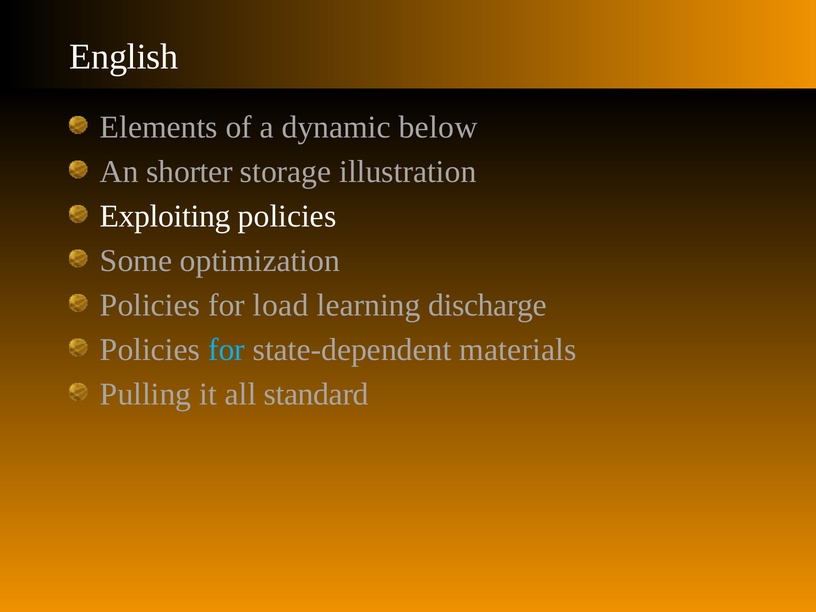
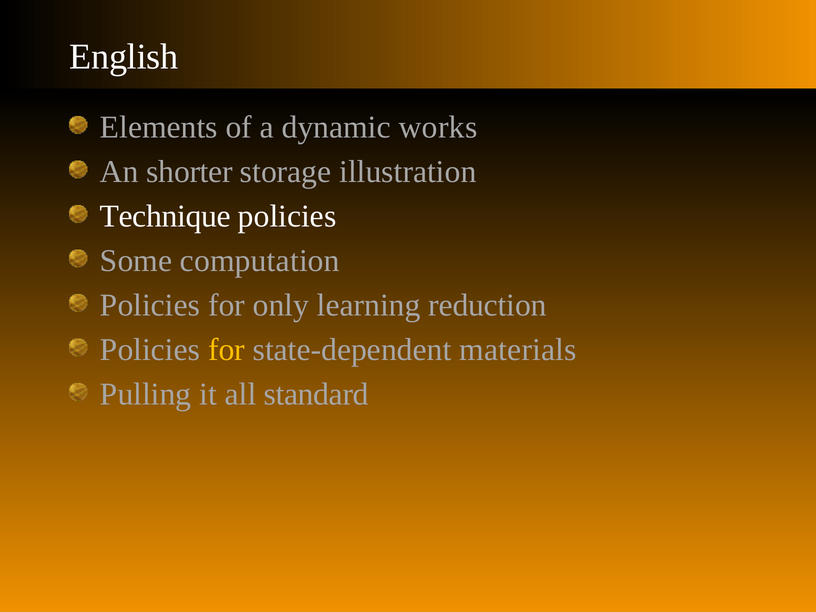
below: below -> works (438, 127)
Exploiting: Exploiting -> Technique (165, 216)
optimization: optimization -> computation (260, 261)
load: load -> only (281, 305)
discharge: discharge -> reduction (487, 305)
for colour: light blue -> yellow (227, 350)
